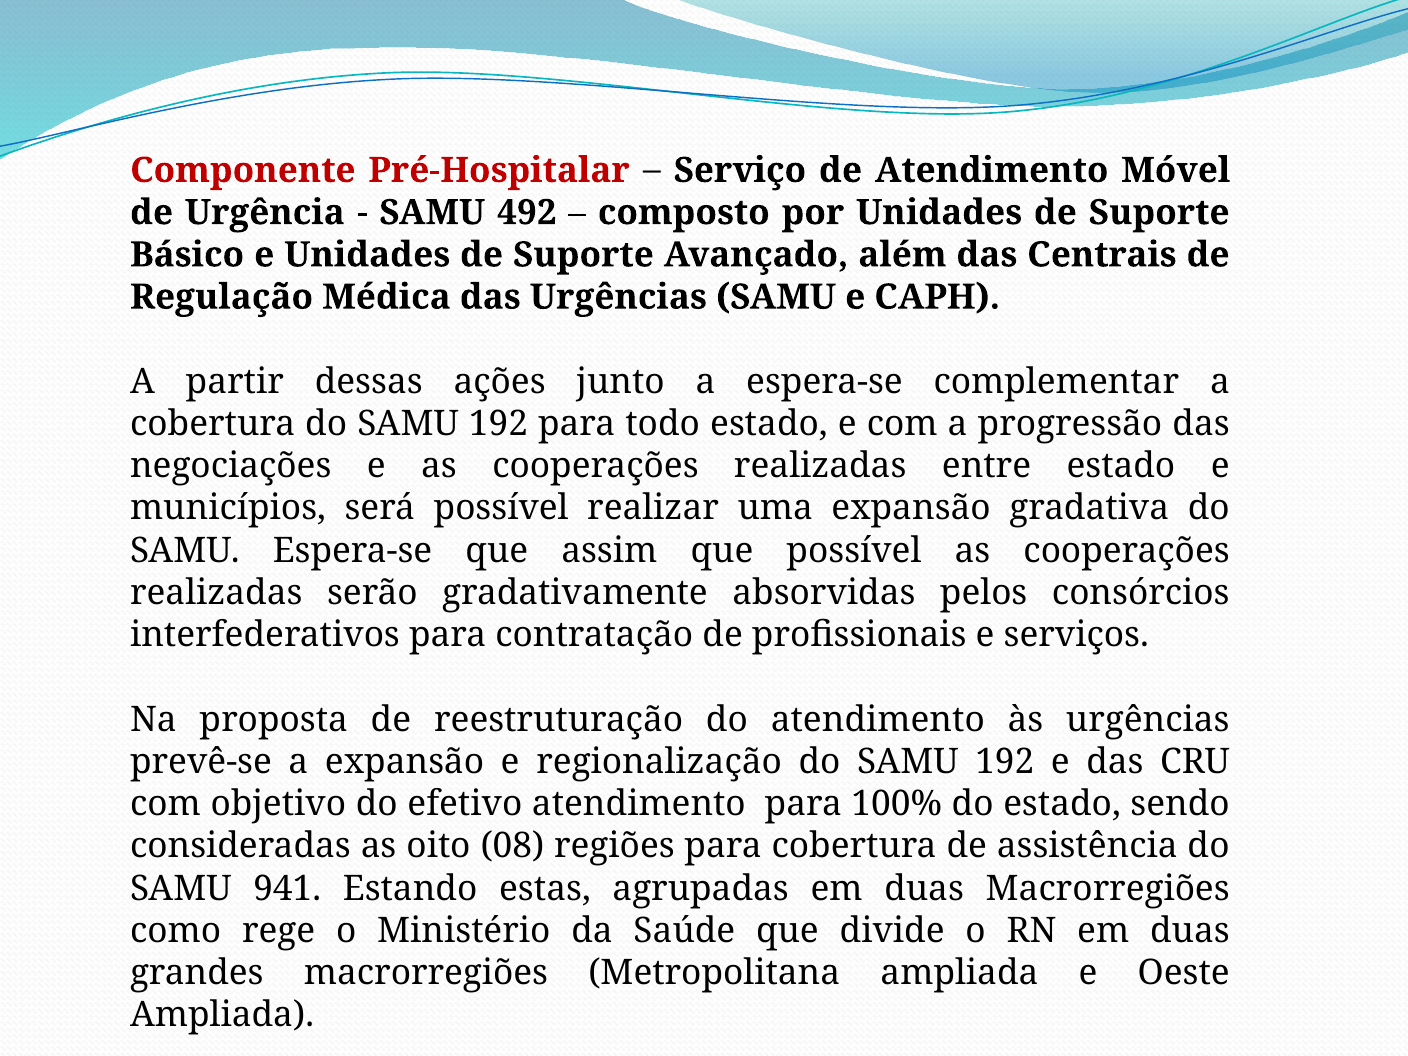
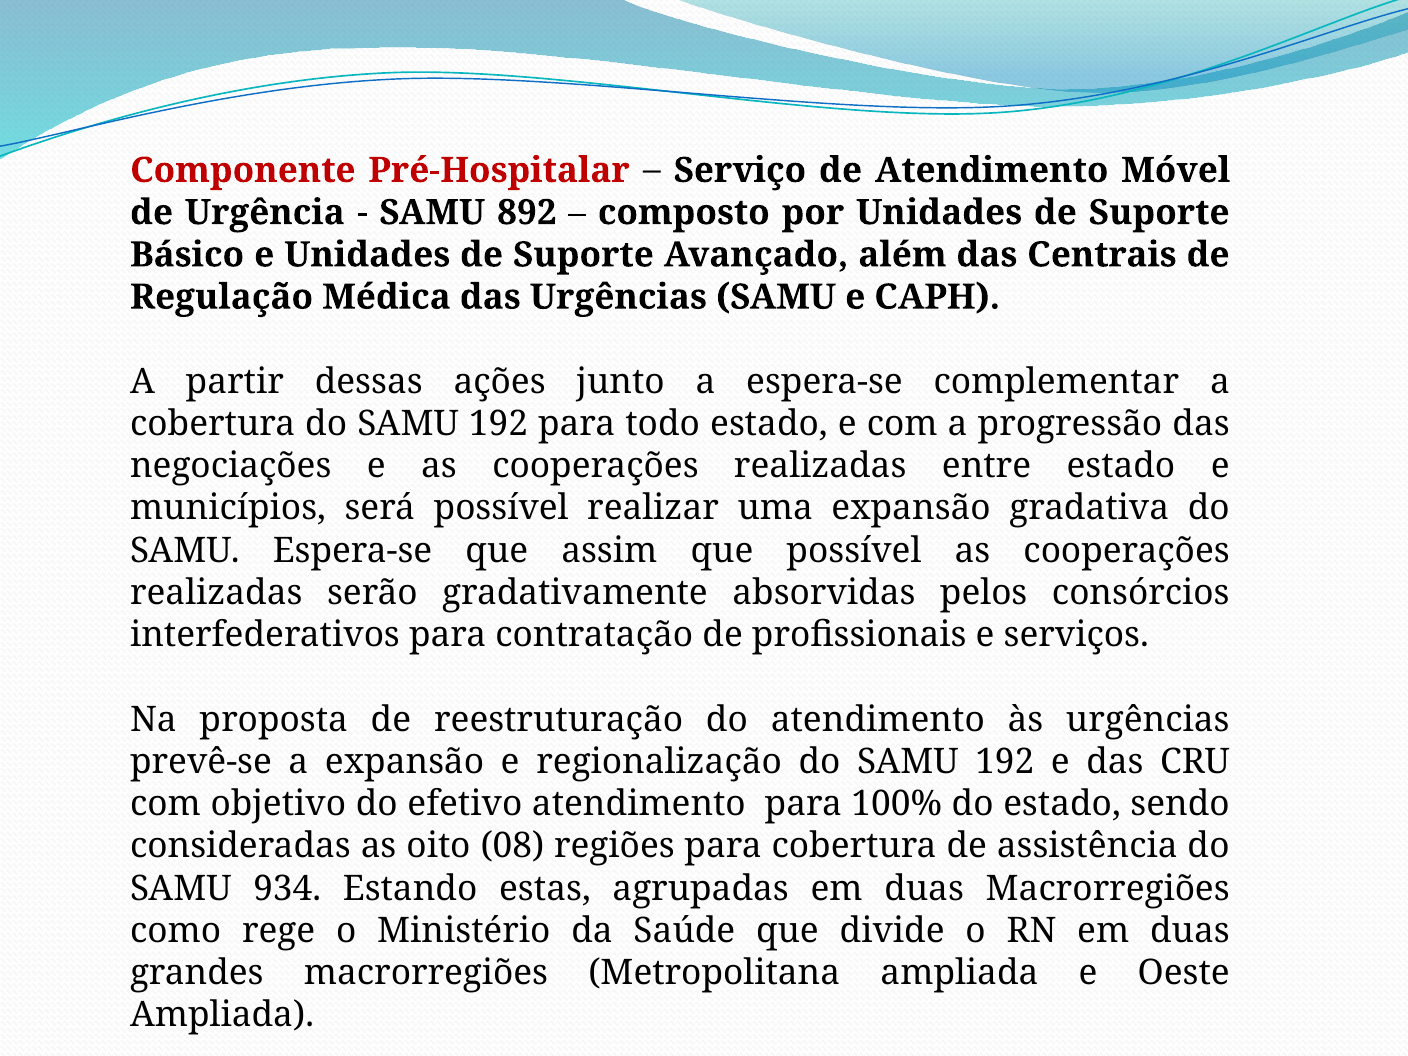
492: 492 -> 892 (527, 213)
941: 941 -> 934 (287, 888)
